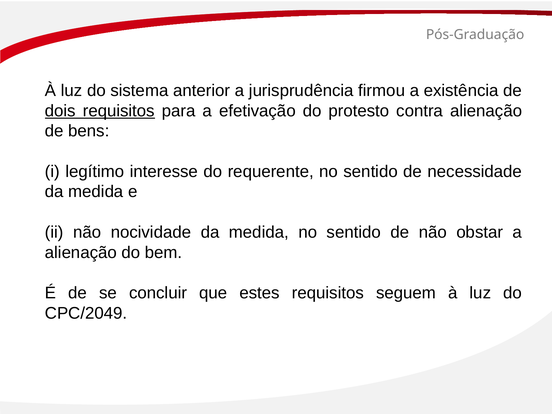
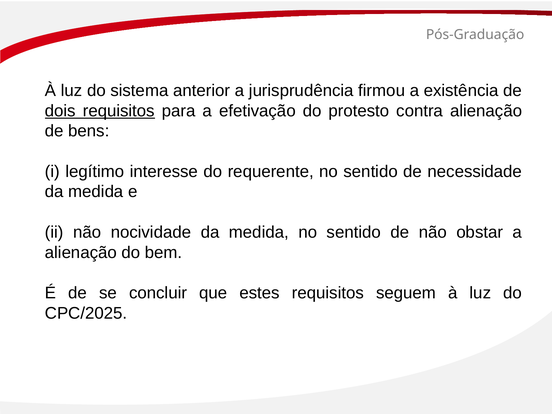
CPC/2049: CPC/2049 -> CPC/2025 (86, 313)
